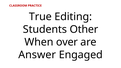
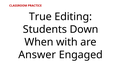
Other: Other -> Down (84, 29)
over: over -> with (67, 42)
